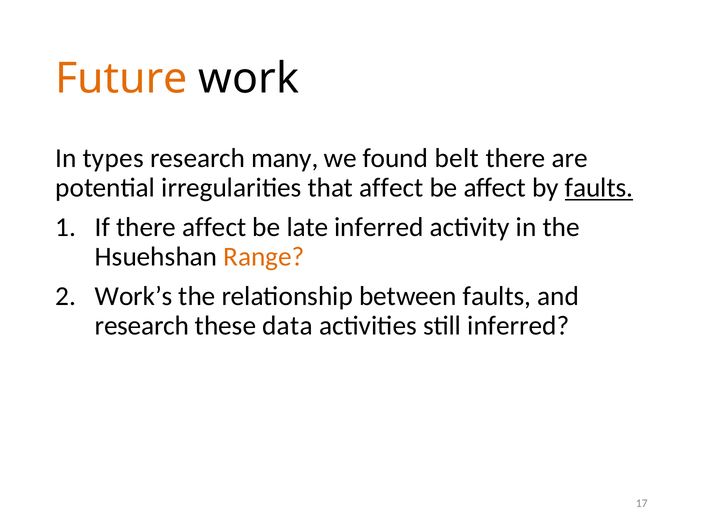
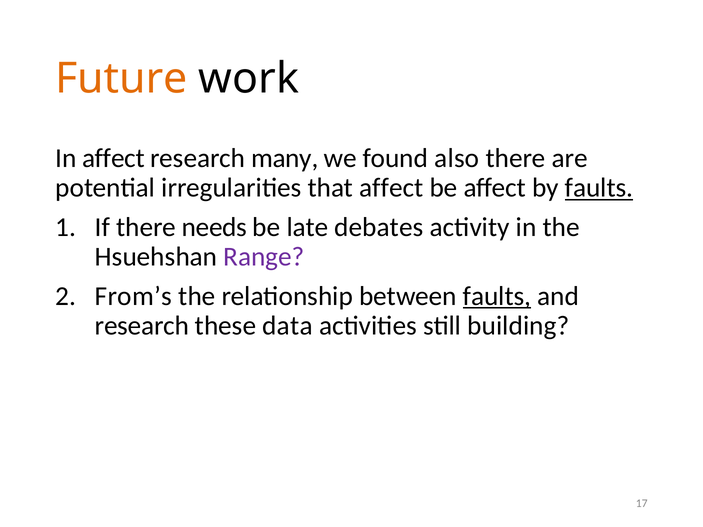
In types: types -> affect (113, 158)
belt: belt -> also (457, 158)
there affect: affect -> needs (214, 227)
late inferred: inferred -> debates (379, 227)
Range colour: orange -> purple (264, 257)
Work’s: Work’s -> From’s (133, 296)
faults underline: none -> present (497, 296)
still inferred: inferred -> building (518, 326)
